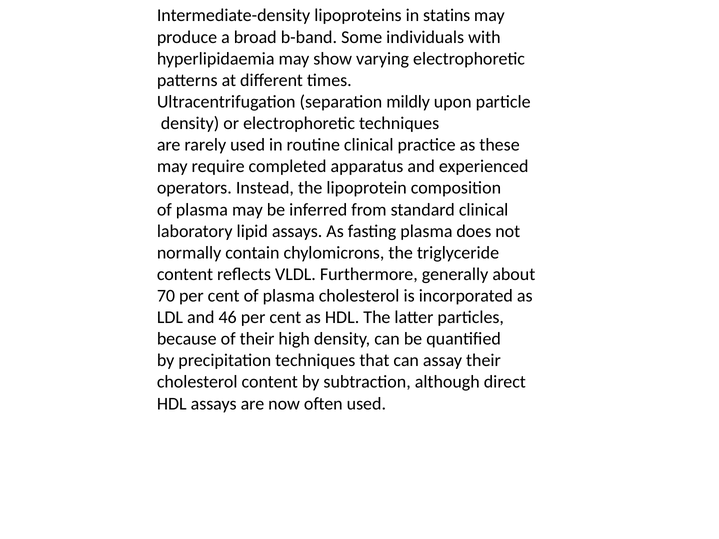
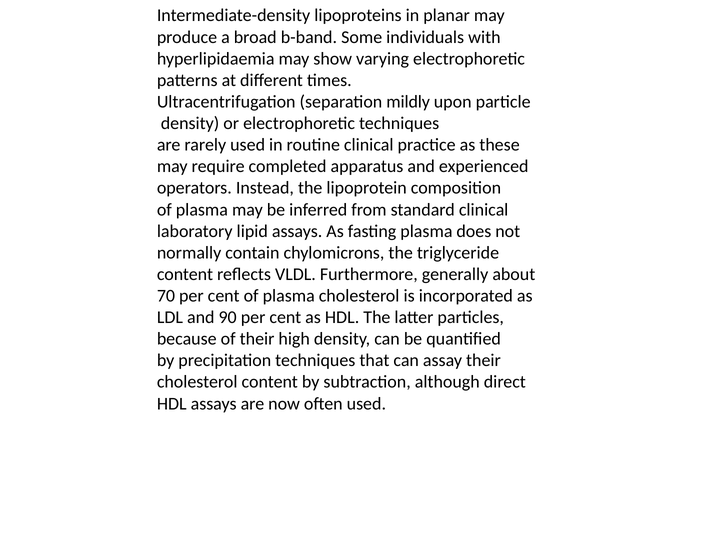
statins: statins -> planar (447, 16)
46: 46 -> 90 (228, 318)
